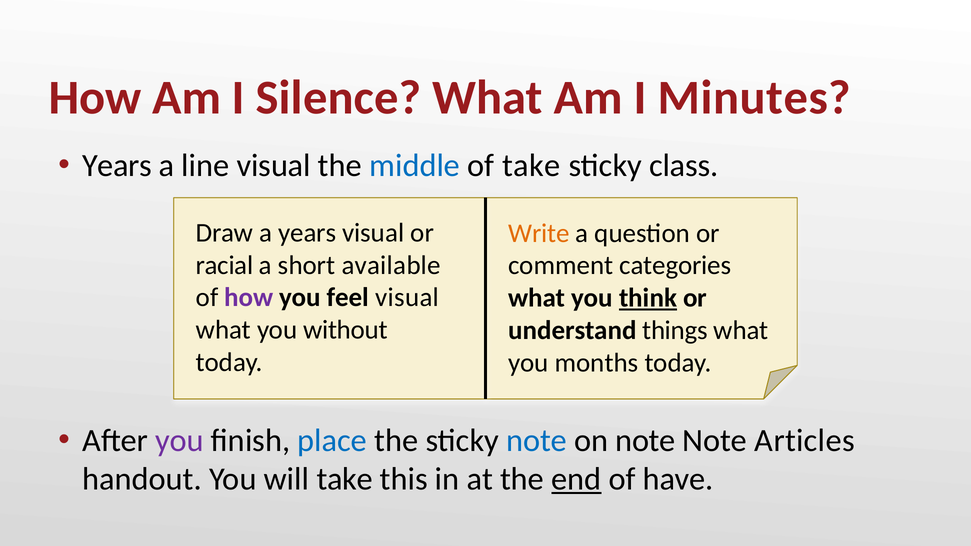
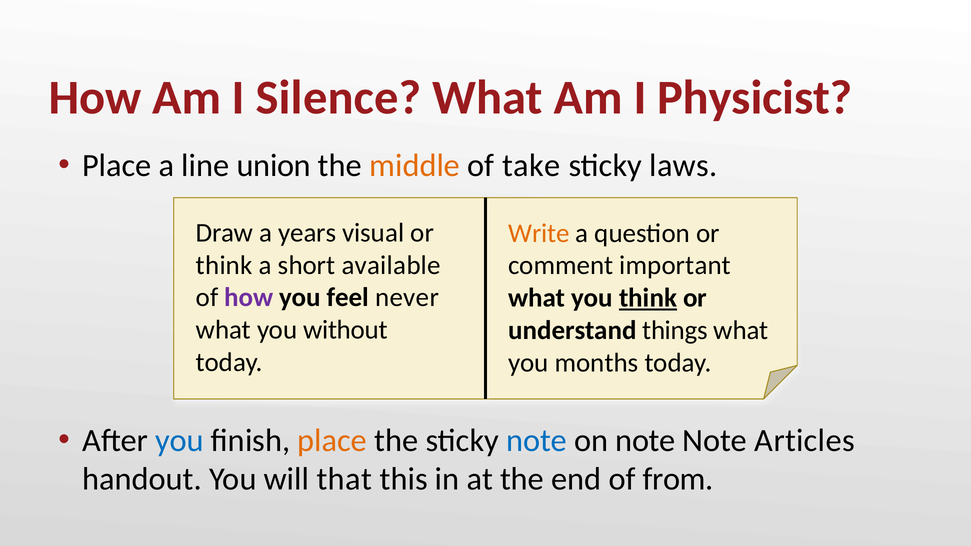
Minutes: Minutes -> Physicist (755, 98)
Years: Years -> Place (117, 166)
line visual: visual -> union (274, 166)
middle colour: blue -> orange (415, 166)
class: class -> laws (683, 166)
racial: racial -> think (224, 265)
categories: categories -> important (675, 266)
feel visual: visual -> never (407, 298)
you colour: purple -> blue (180, 441)
place colour: blue -> orange (332, 441)
will take: take -> that (344, 479)
end underline: present -> none (576, 479)
have: have -> from (678, 479)
